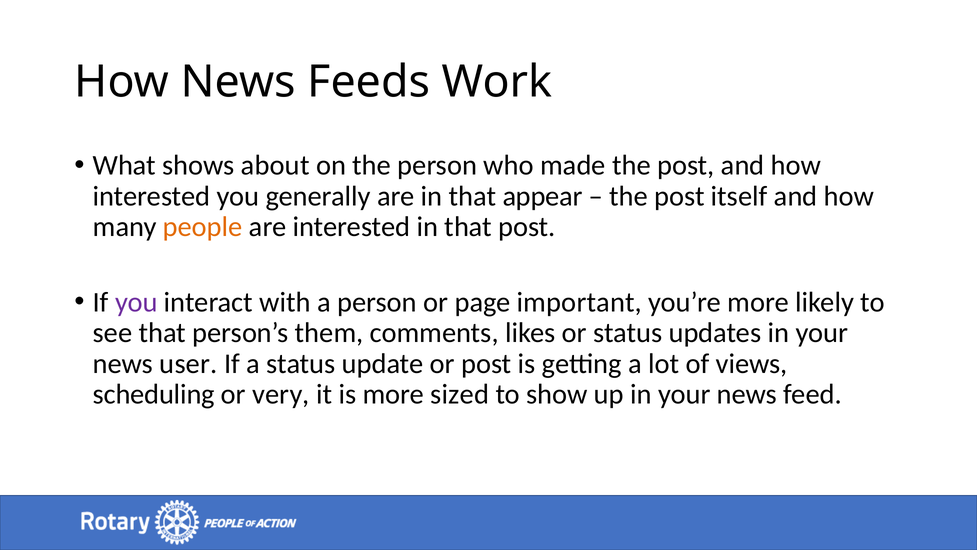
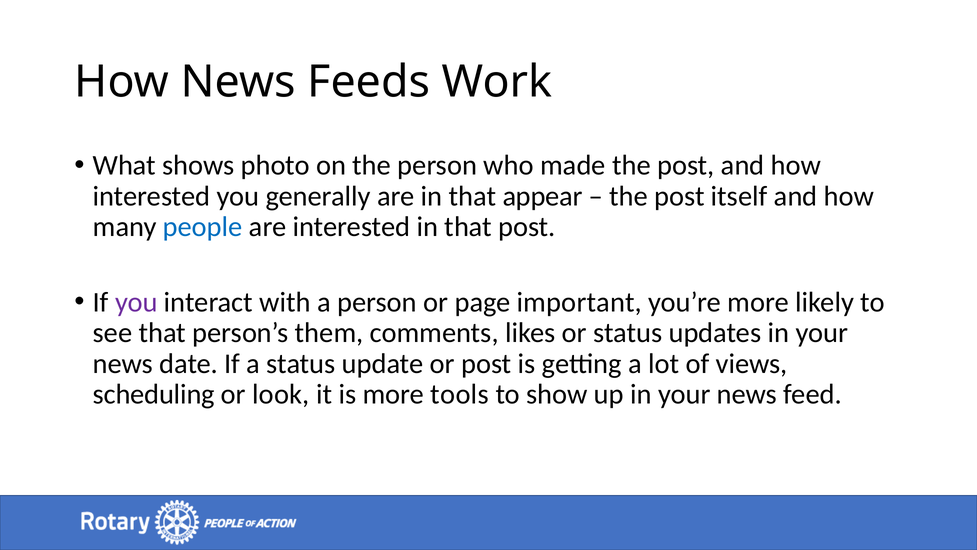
about: about -> photo (275, 165)
people colour: orange -> blue (203, 227)
user: user -> date (189, 363)
very: very -> look (281, 394)
sized: sized -> tools (460, 394)
